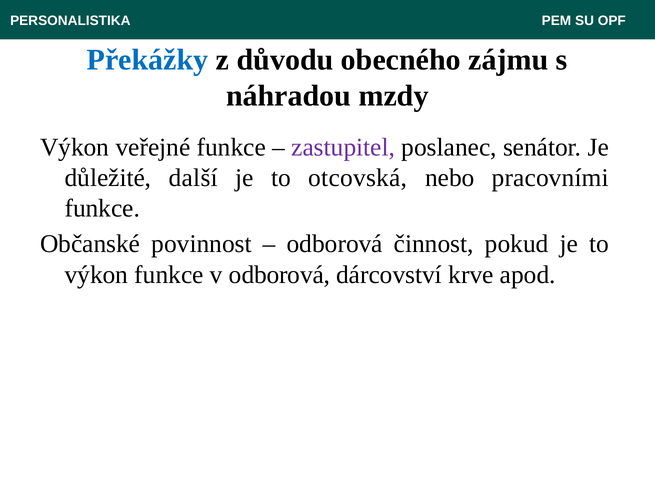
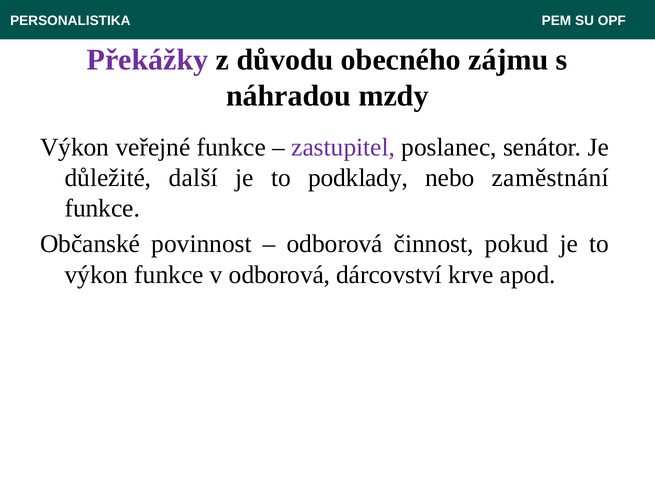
Překážky colour: blue -> purple (148, 60)
otcovská: otcovská -> podklady (358, 178)
pracovními: pracovními -> zaměstnání (550, 178)
